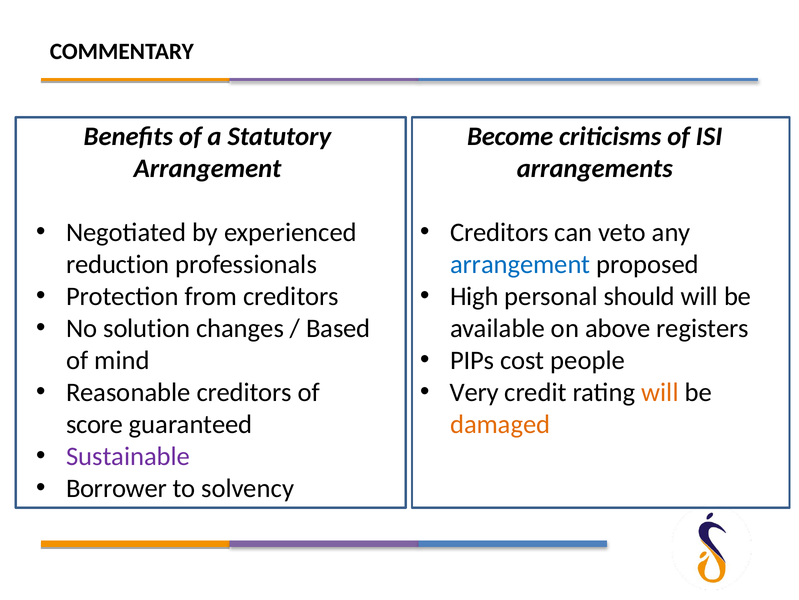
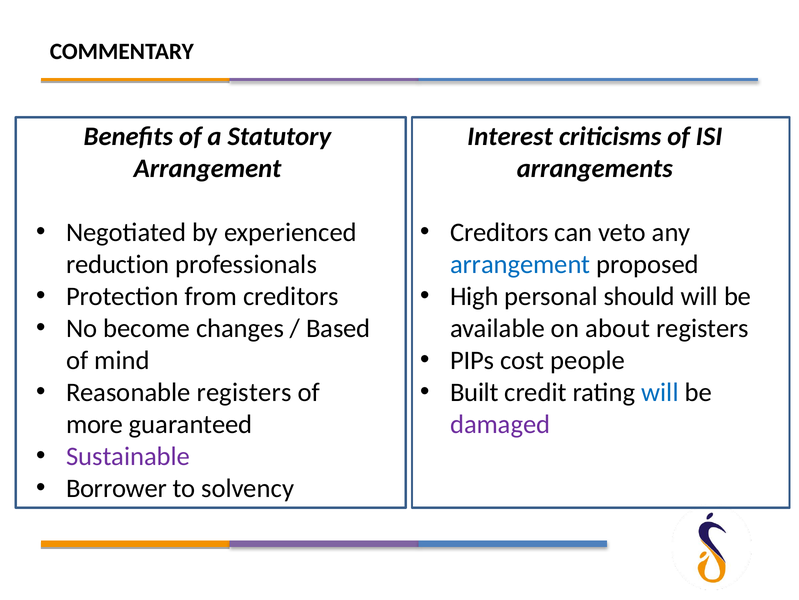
Become: Become -> Interest (510, 136)
solution: solution -> become (147, 328)
above: above -> about (618, 328)
Reasonable creditors: creditors -> registers (244, 392)
Very: Very -> Built (474, 392)
will colour: orange -> blue (660, 392)
score: score -> more (95, 424)
damaged colour: orange -> purple (500, 424)
